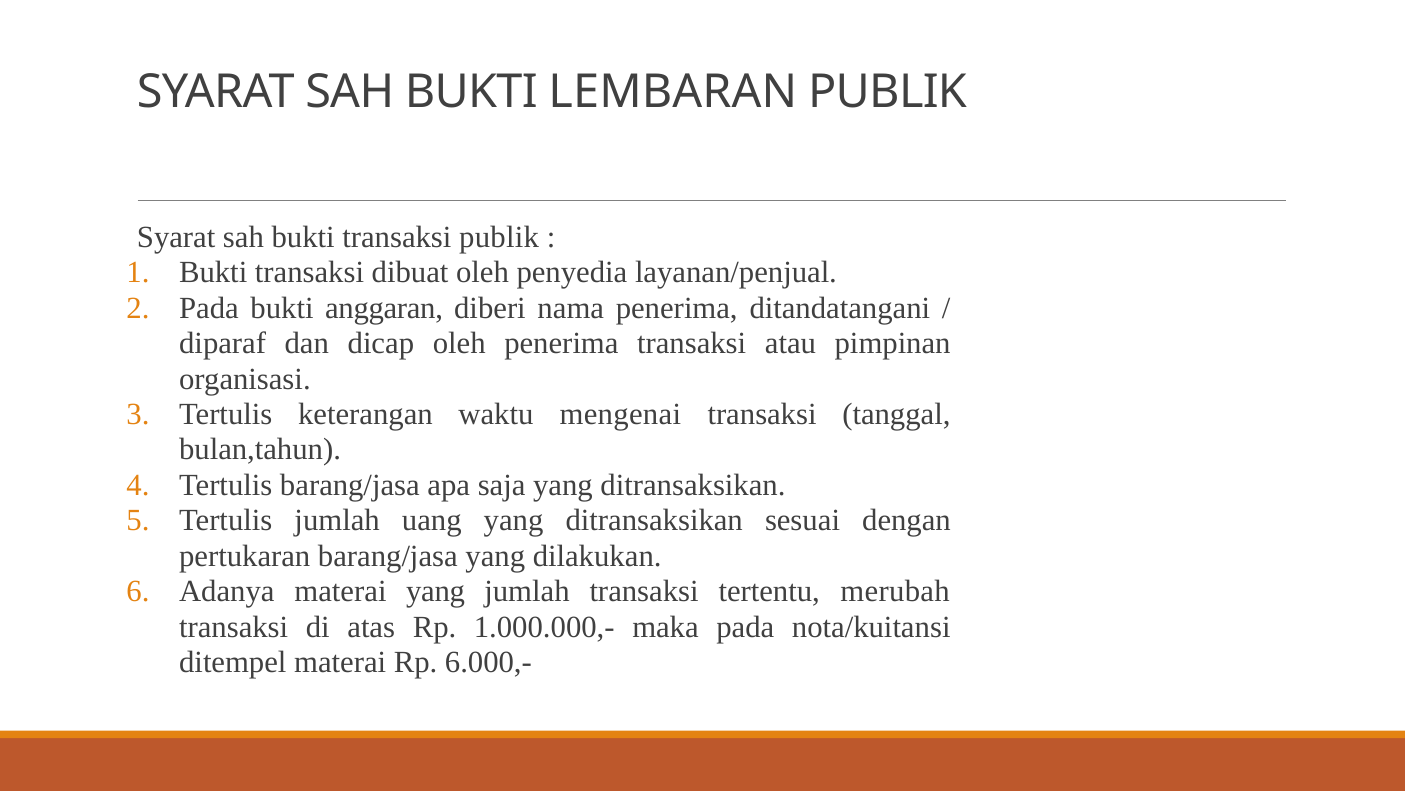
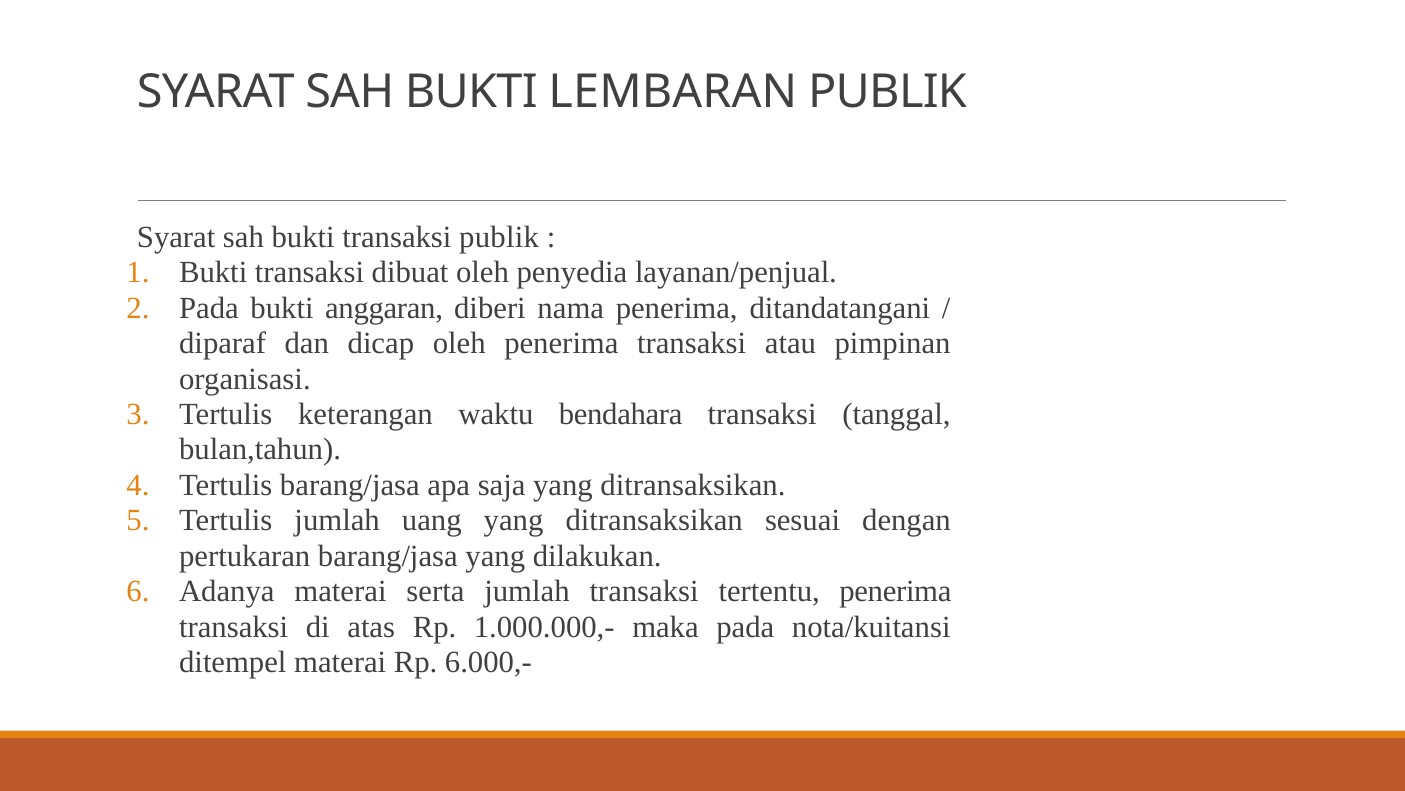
mengenai: mengenai -> bendahara (621, 414)
materai yang: yang -> serta (435, 591)
tertentu merubah: merubah -> penerima (895, 591)
